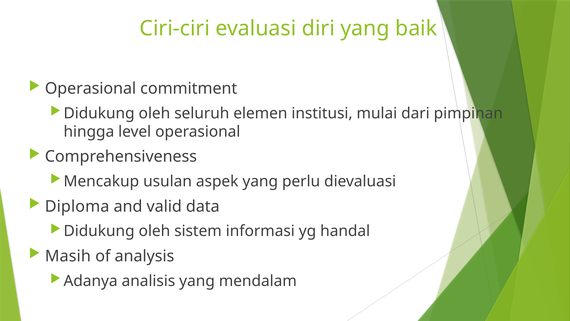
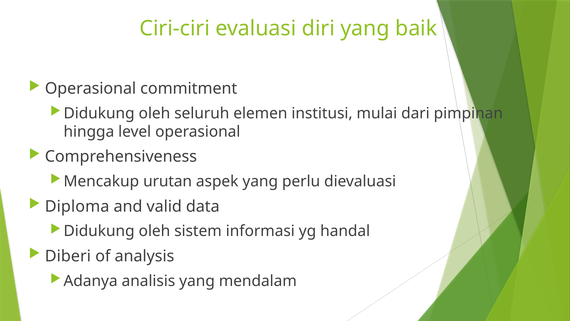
usulan: usulan -> urutan (168, 181)
Masih: Masih -> Diberi (68, 256)
